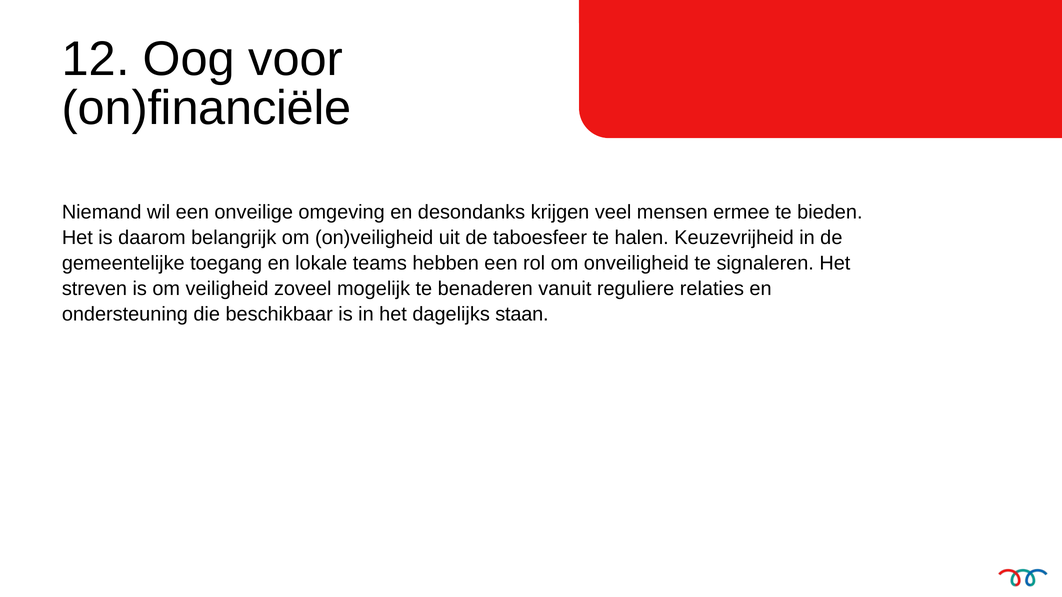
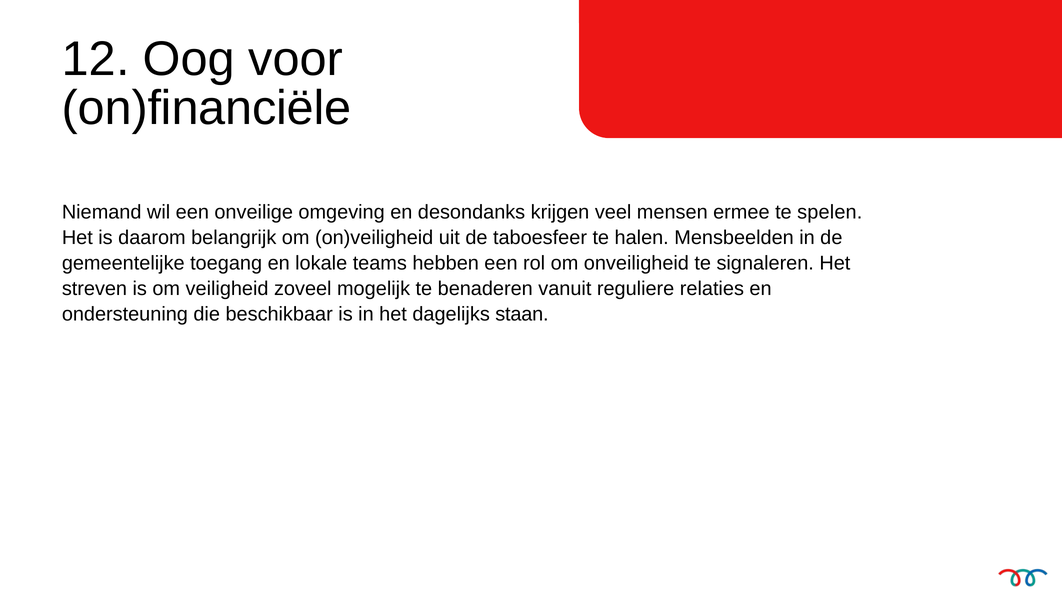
bieden: bieden -> spelen (830, 213)
Keuzevrijheid: Keuzevrijheid -> Mensbeelden (734, 238)
